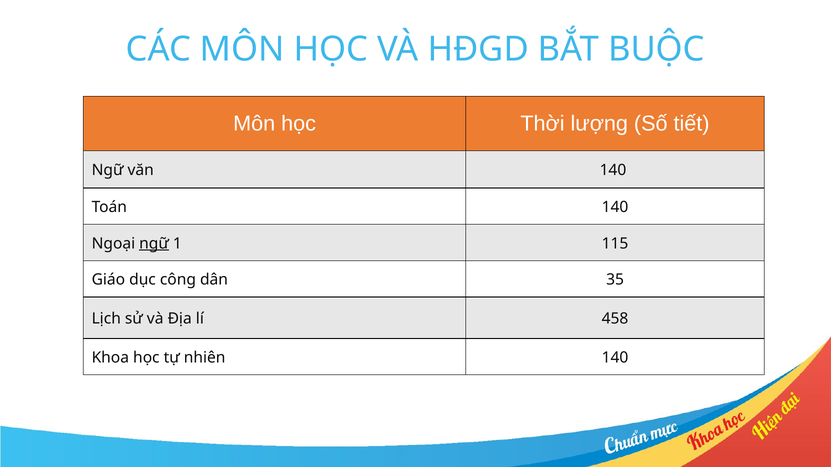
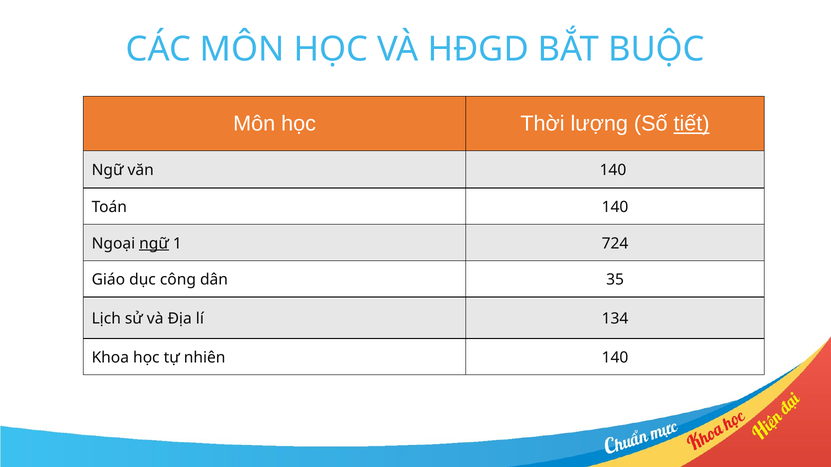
tiết underline: none -> present (692, 124)
115: 115 -> 724 (615, 244)
458: 458 -> 134 (615, 319)
